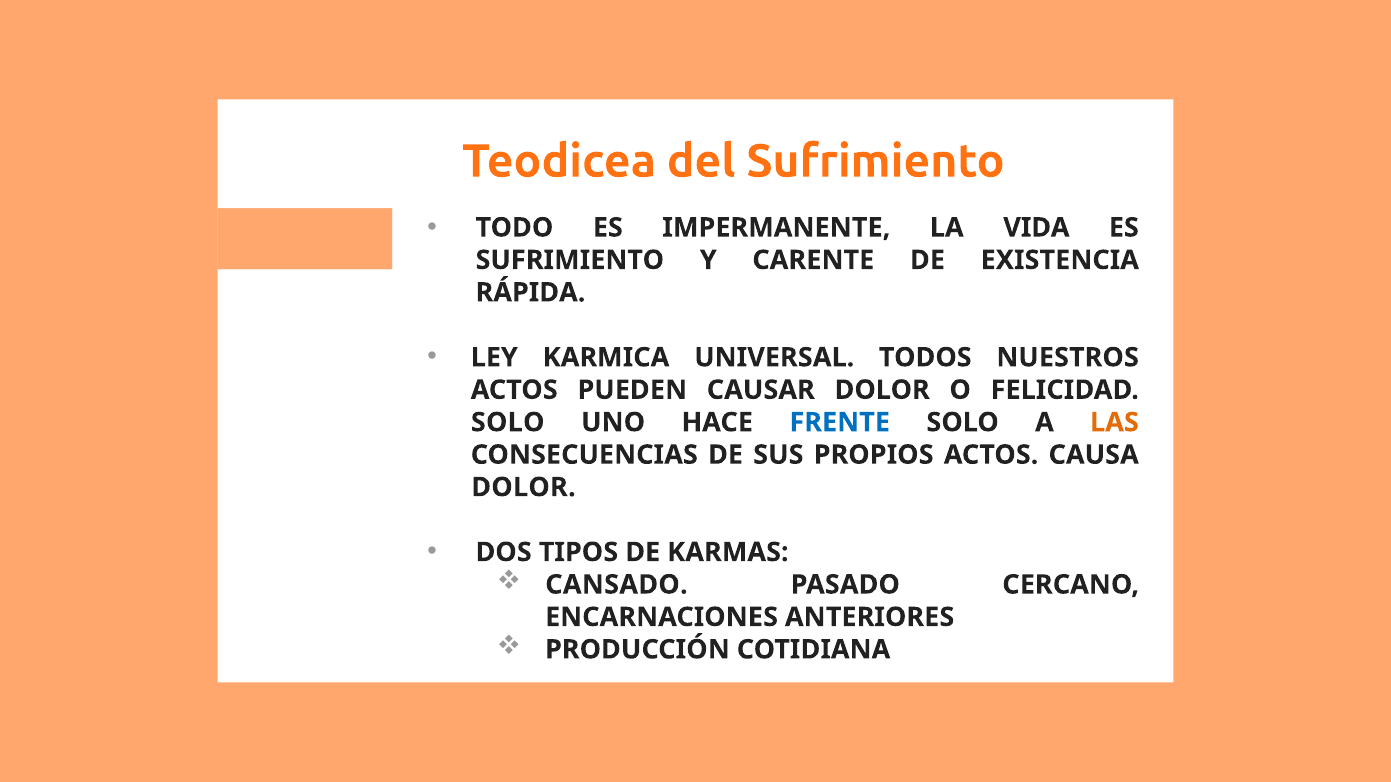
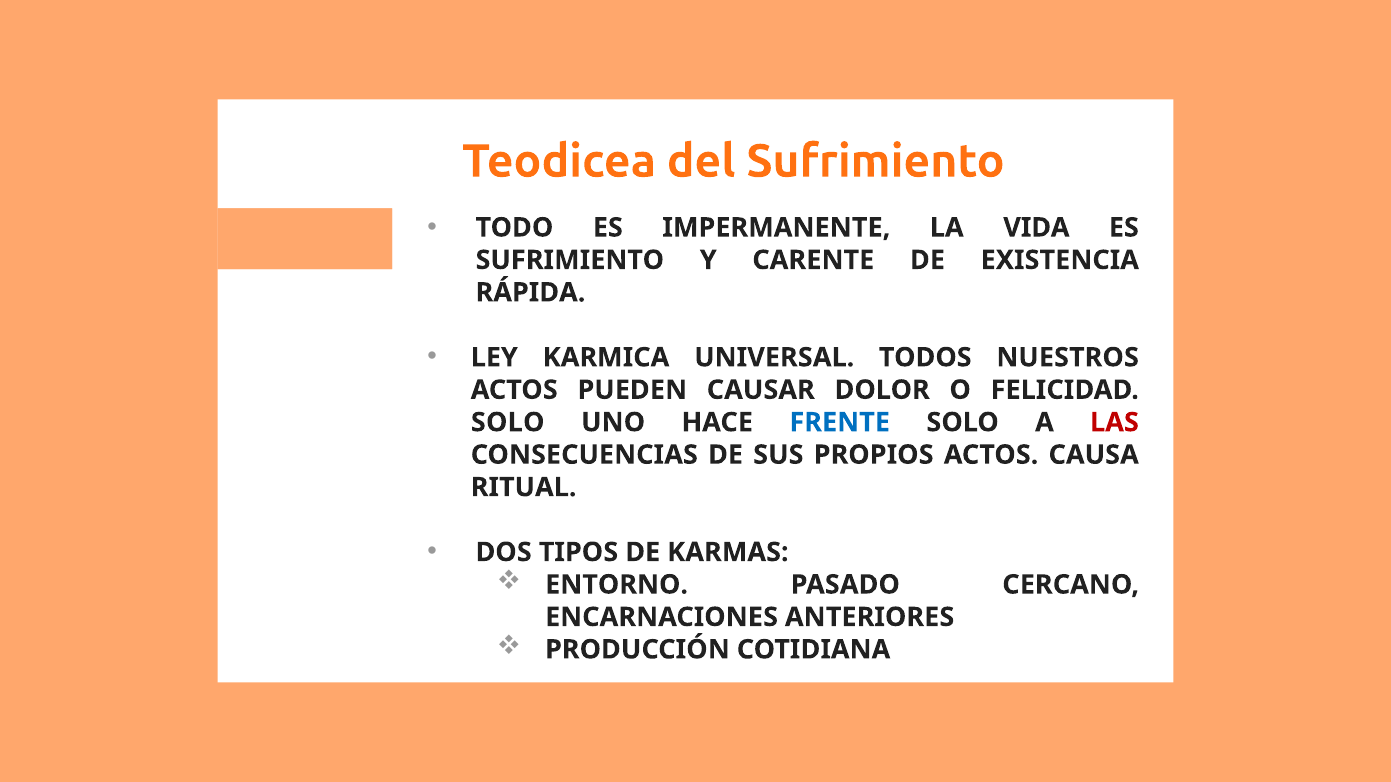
LAS colour: orange -> red (1114, 423)
DOLOR: DOLOR -> RITUAL (524, 488)
CANSADO: CANSADO -> ENTORNO (617, 585)
